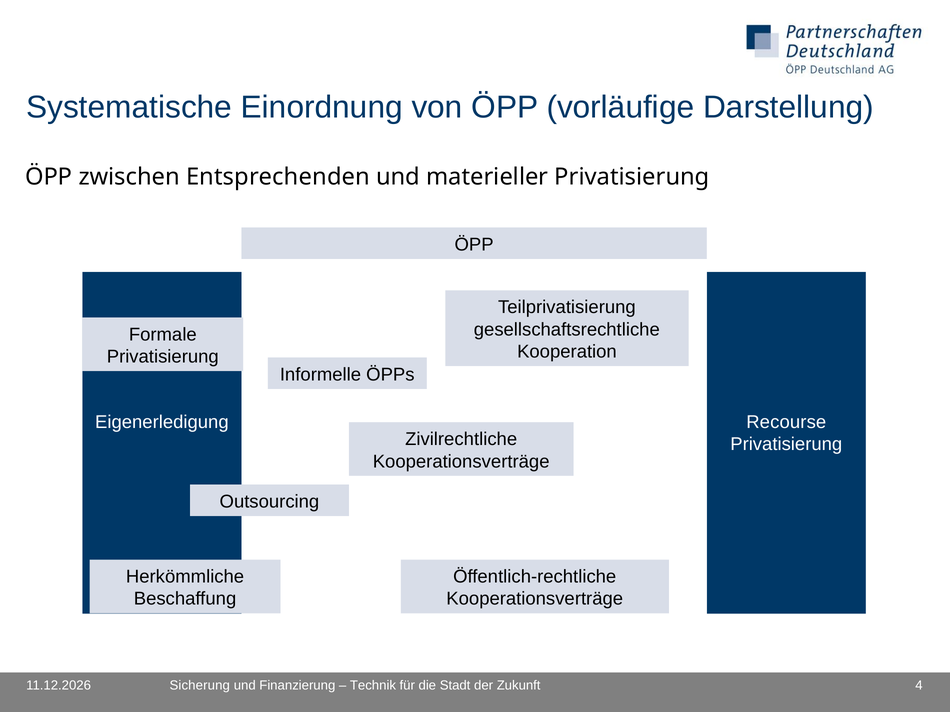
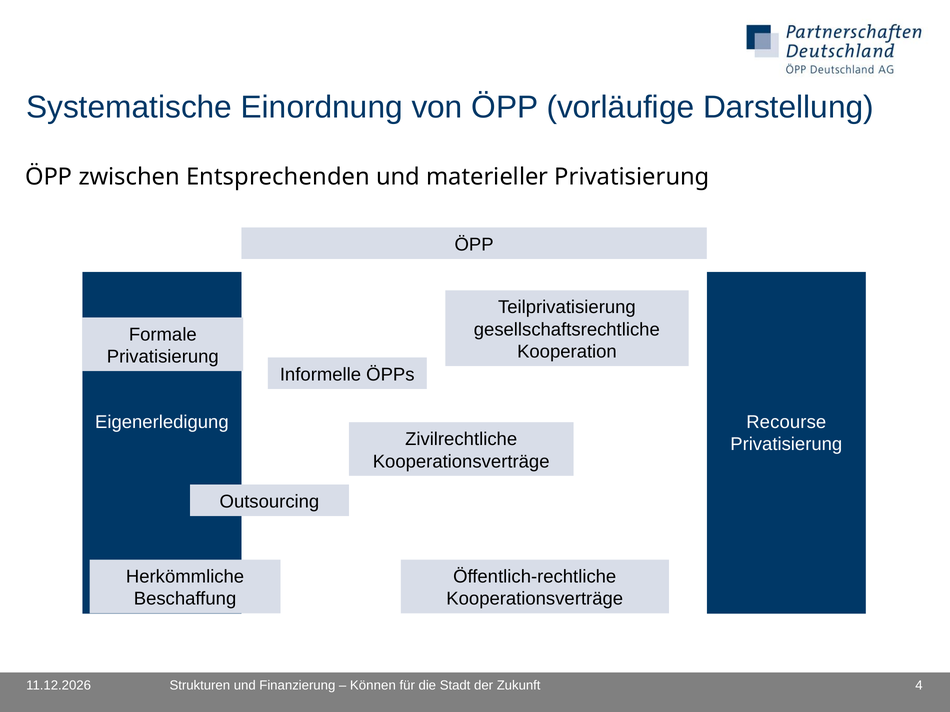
Sicherung: Sicherung -> Strukturen (200, 686)
Technik: Technik -> Können (373, 686)
